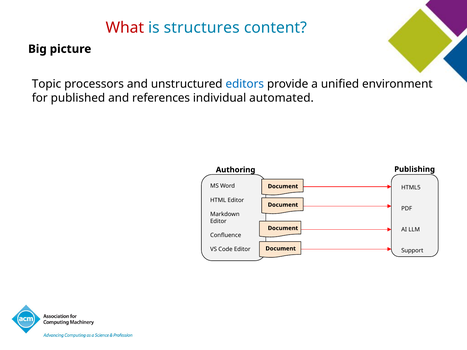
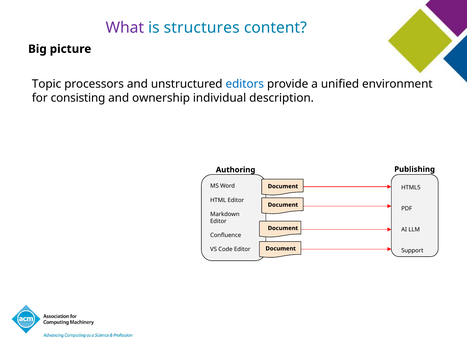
What colour: red -> purple (125, 28)
published: published -> consisting (78, 98)
references: references -> ownership (161, 98)
automated: automated -> description (282, 98)
